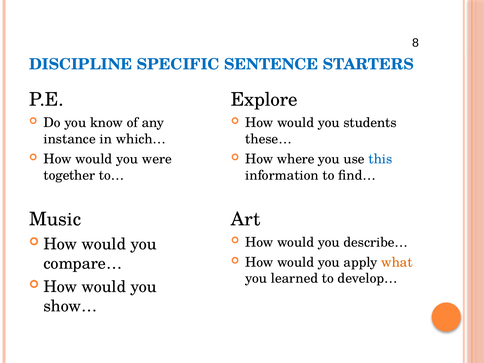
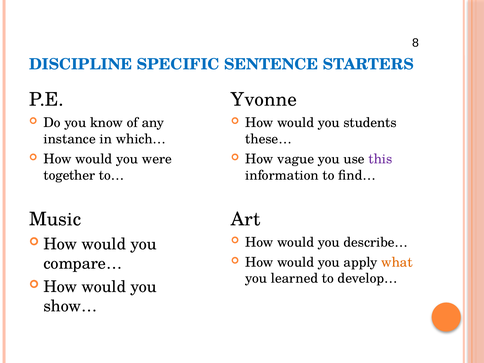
Explore: Explore -> Yvonne (264, 100)
where: where -> vague (296, 159)
this colour: blue -> purple (380, 159)
